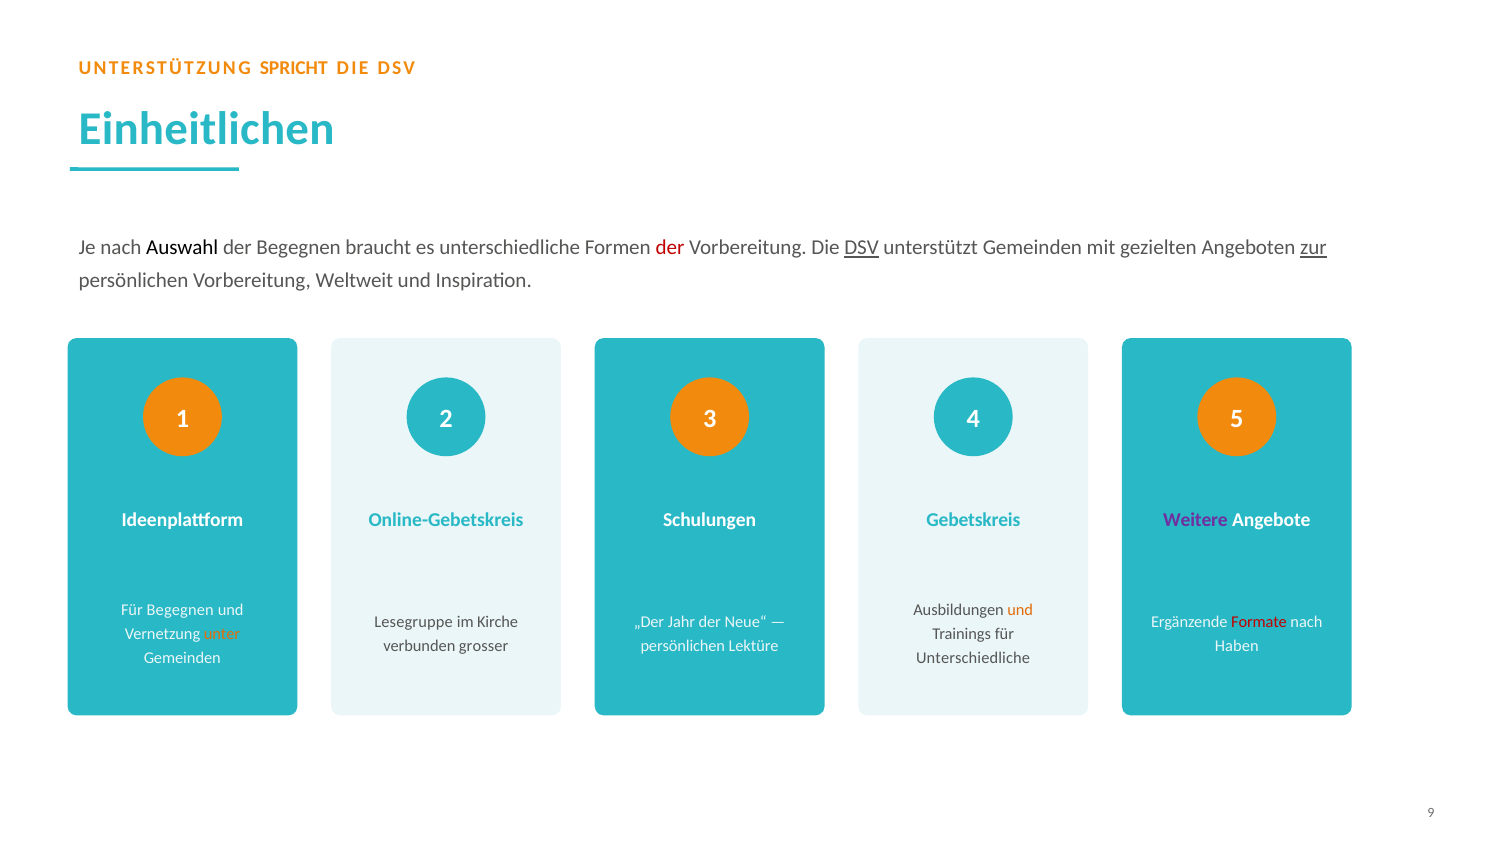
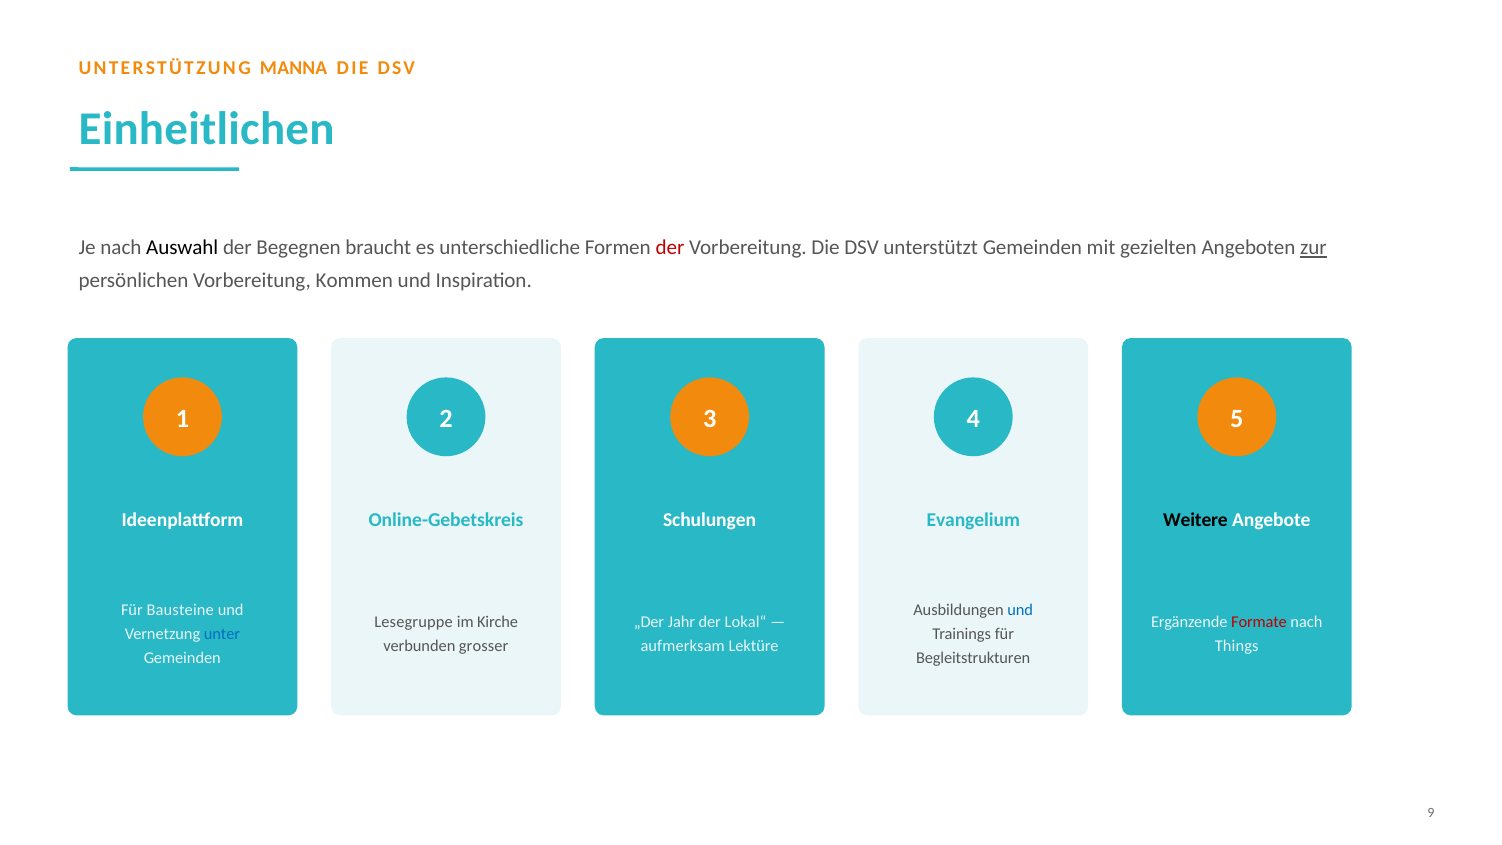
SPRICHT: SPRICHT -> MANNA (294, 68)
DSV underline: present -> none (862, 248)
Weltweit: Weltweit -> Kommen (354, 281)
Gebetskreis: Gebetskreis -> Evangelium (973, 519)
Weitere colour: purple -> black (1195, 519)
Für Begegnen: Begegnen -> Bausteine (180, 610)
und colour: orange -> blue (1020, 610)
Neue“: Neue“ -> Lokal“ (746, 622)
unter colour: orange -> blue (222, 634)
persönlichen: persönlichen -> aufmerksam (683, 646)
Haben: Haben -> Things (1237, 646)
Unterschiedliche: Unterschiedliche -> Begleitstrukturen (973, 657)
